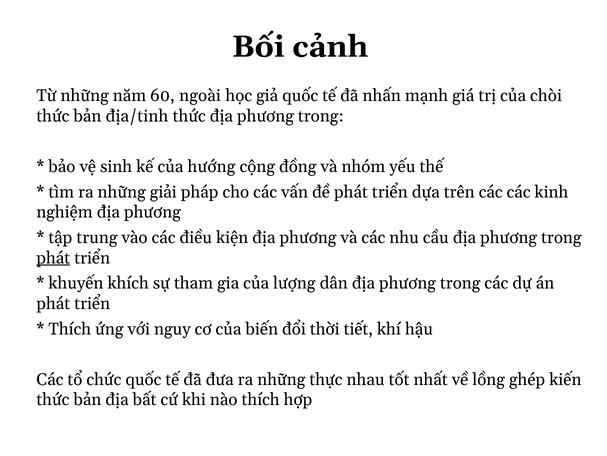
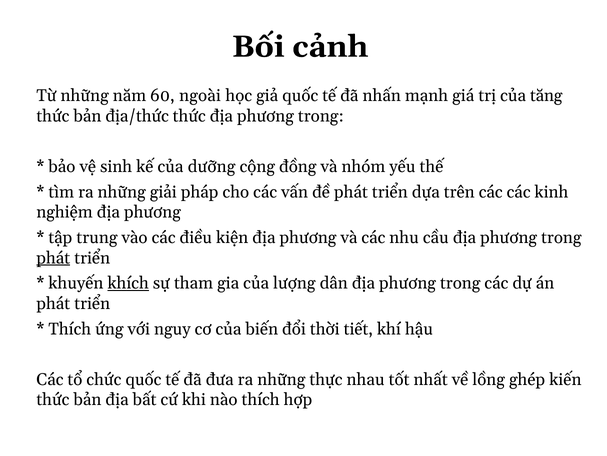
chòi: chòi -> tăng (546, 96)
địa/tinh: địa/tinh -> địa/thức (137, 116)
hướng: hướng -> dưỡng (212, 166)
khích underline: none -> present (128, 283)
